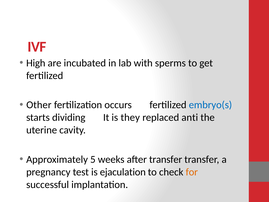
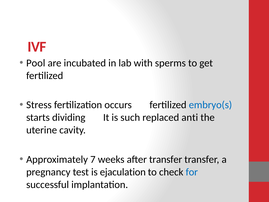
High: High -> Pool (36, 63)
Other: Other -> Stress (39, 105)
they: they -> such (130, 117)
5: 5 -> 7 (93, 159)
for colour: orange -> blue (192, 172)
